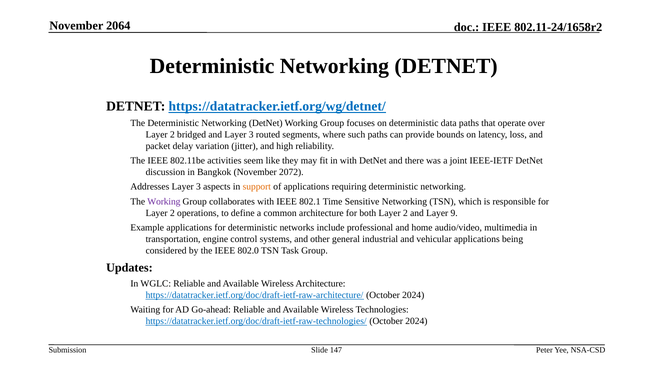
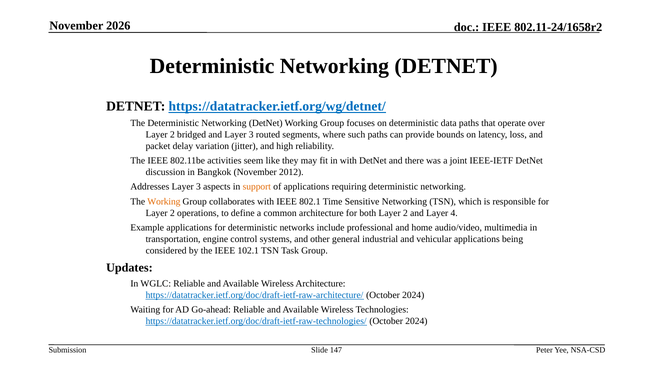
2064: 2064 -> 2026 (118, 26)
2072: 2072 -> 2012 (291, 172)
Working colour: purple -> orange (164, 201)
9: 9 -> 4 (454, 213)
802.0: 802.0 -> 102.1 (248, 250)
